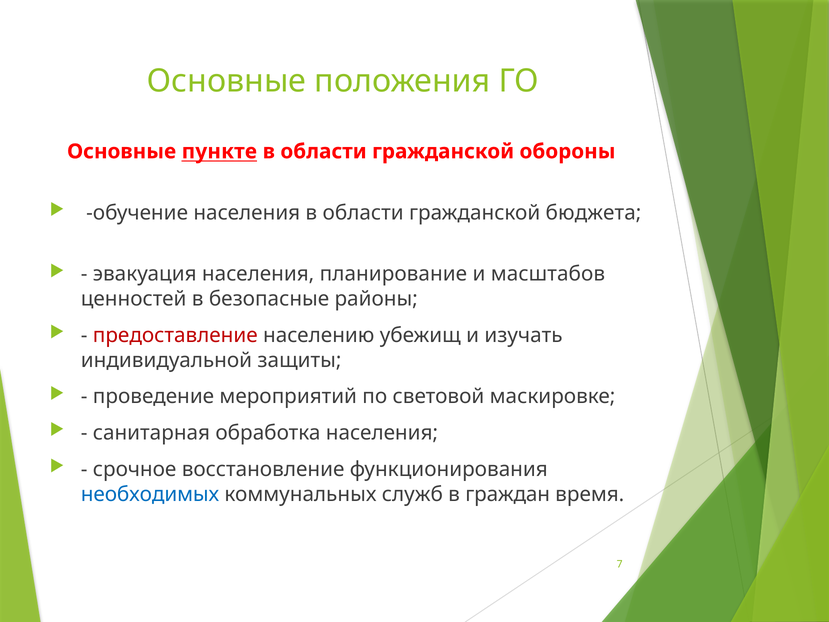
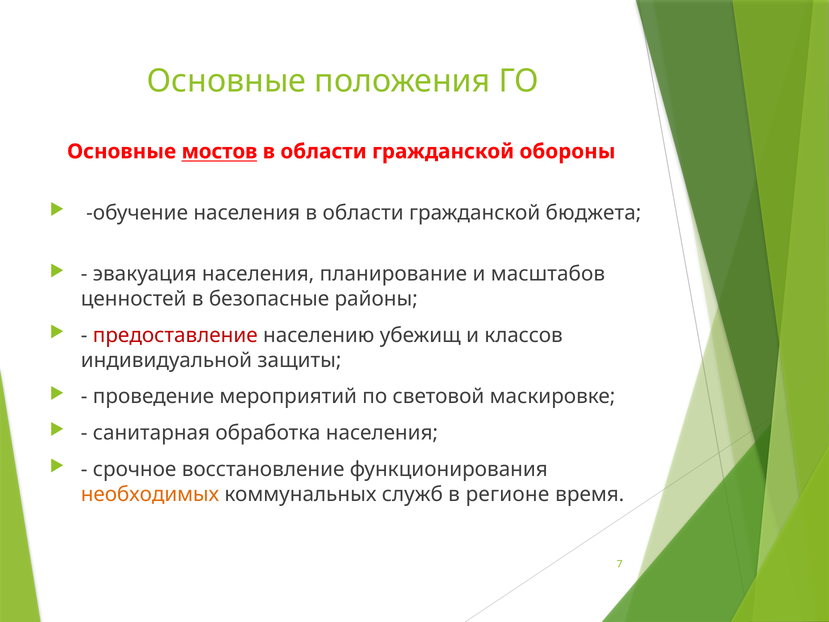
пункте: пункте -> мостов (219, 151)
изучать: изучать -> классов (524, 335)
необходимых colour: blue -> orange (150, 494)
граждан: граждан -> регионе (507, 494)
